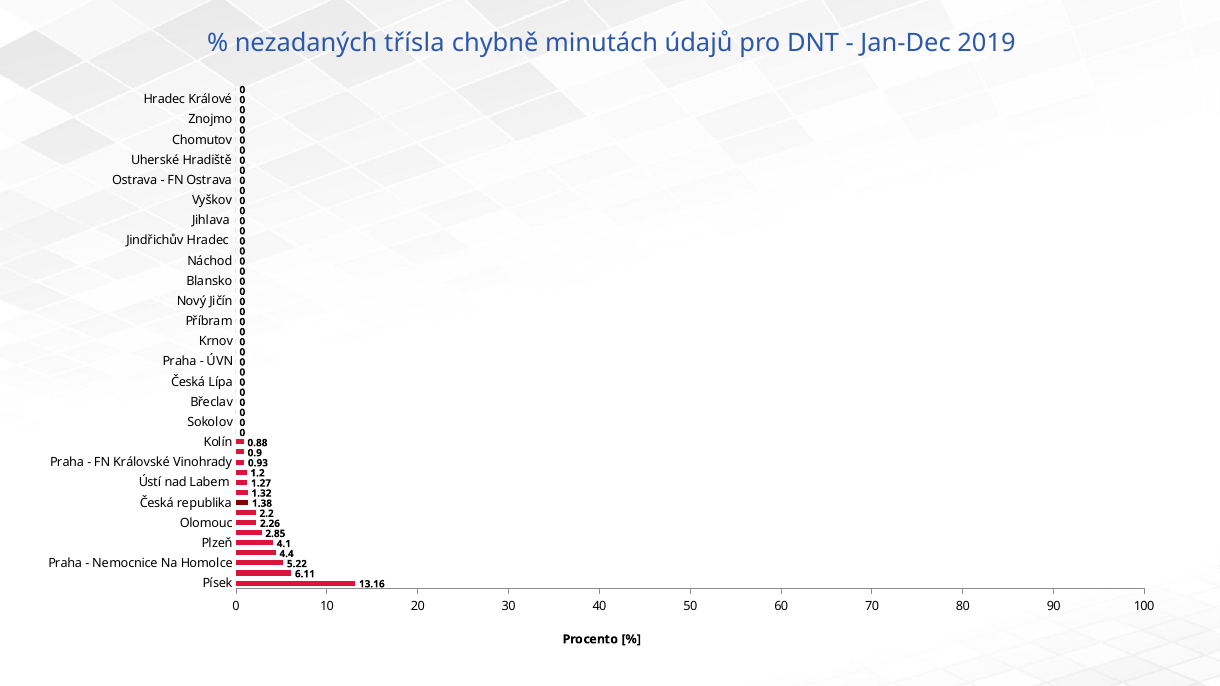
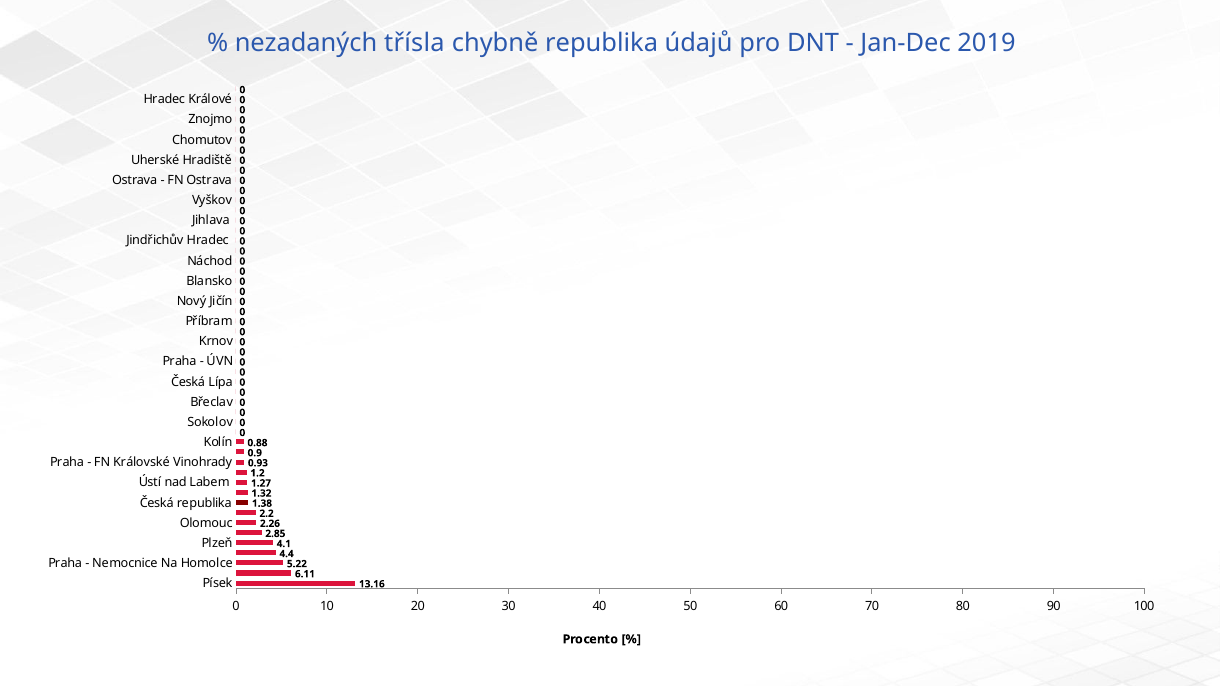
chybně minutách: minutách -> republika (602, 43)
